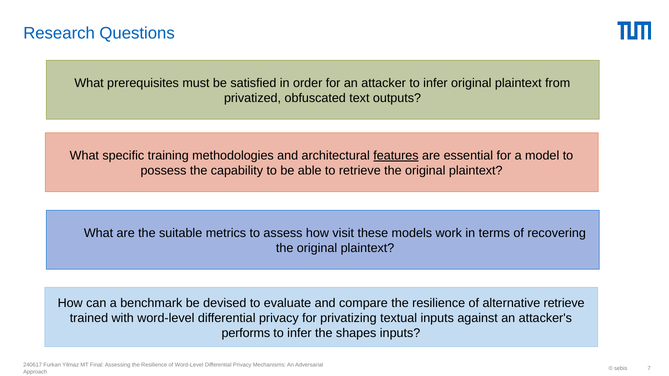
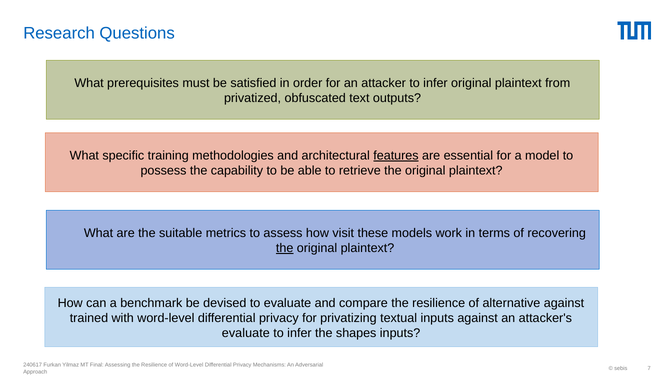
the underline: none -> present (285, 248)
alternative retrieve: retrieve -> against (564, 303)
performs: performs -> evaluate (246, 333)
